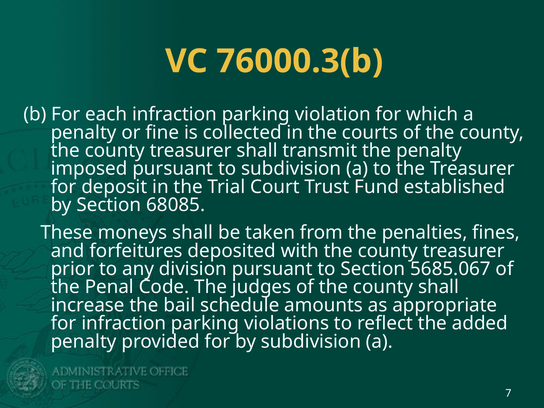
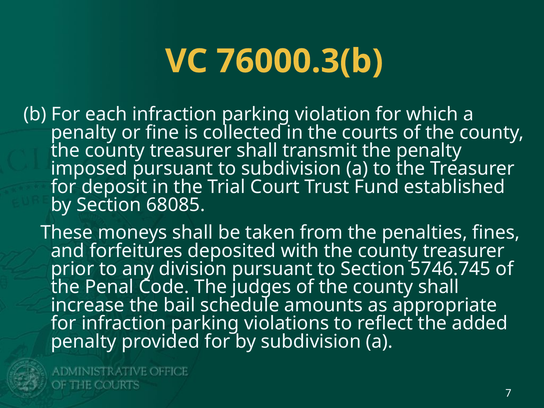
5685.067: 5685.067 -> 5746.745 (450, 269)
